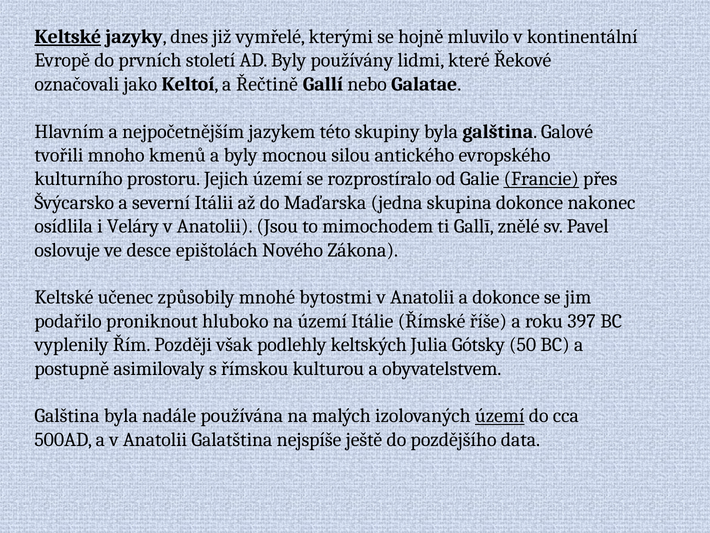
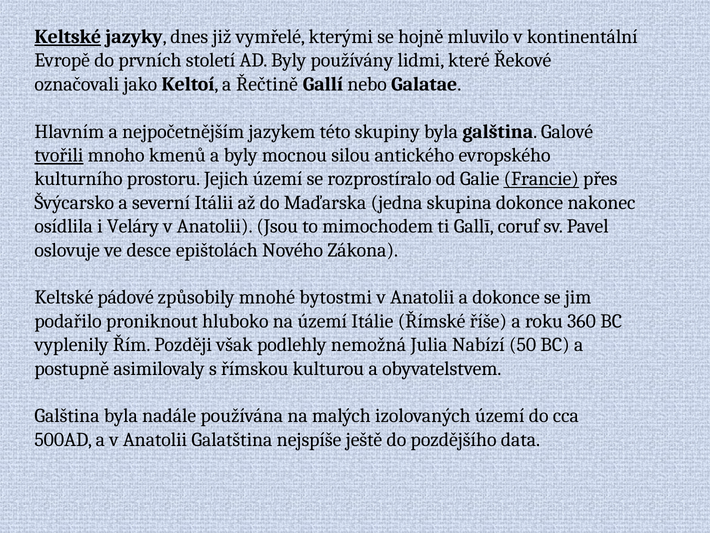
tvořili underline: none -> present (59, 155)
znělé: znělé -> coruf (519, 226)
učenec: učenec -> pádové (126, 297)
397: 397 -> 360 (582, 321)
keltských: keltských -> nemožná (369, 344)
Gótsky: Gótsky -> Nabízí (478, 344)
území underline: present -> none (500, 416)
